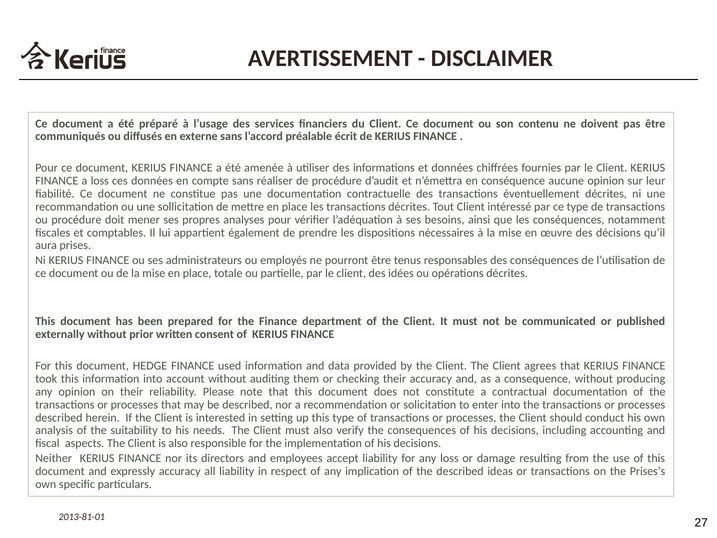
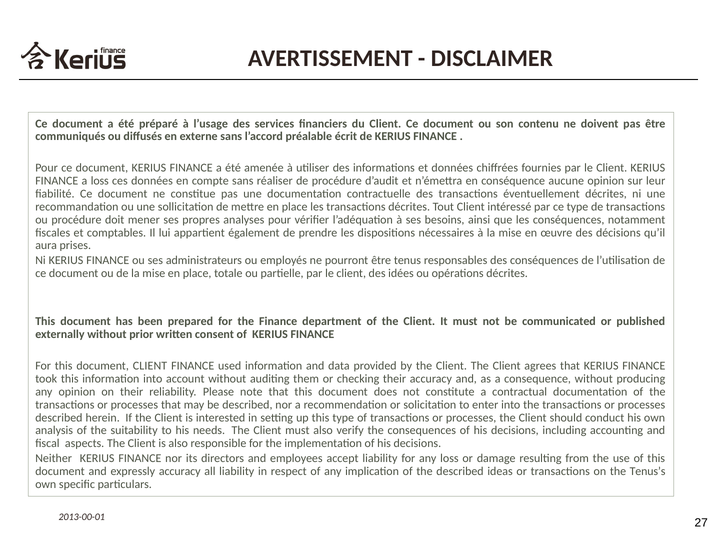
document HEDGE: HEDGE -> CLIENT (150, 366)
Prises’s: Prises’s -> Tenus’s (648, 471)
2013-81-01: 2013-81-01 -> 2013-00-01 (82, 517)
